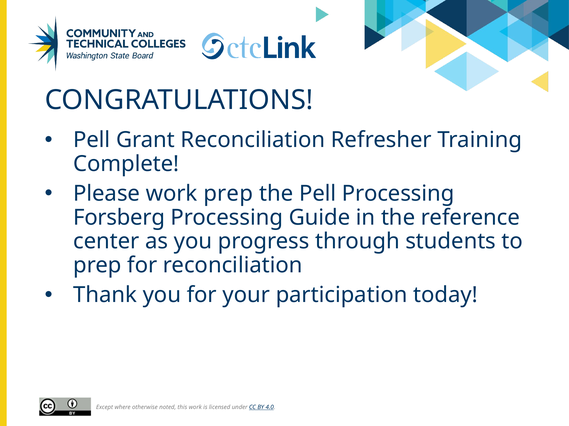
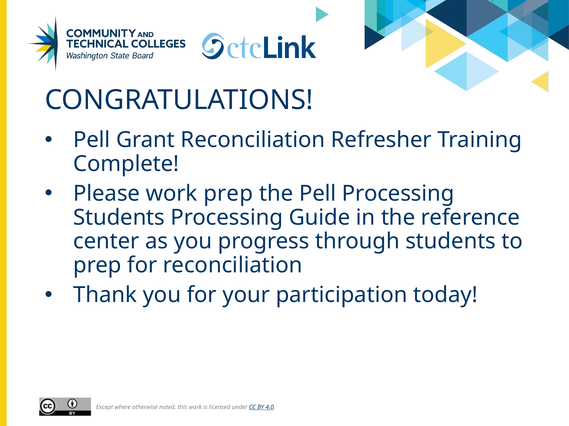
Forsberg: Forsberg -> Students (119, 218)
